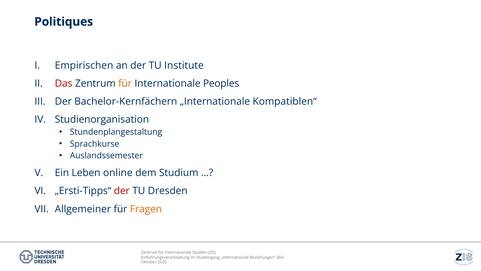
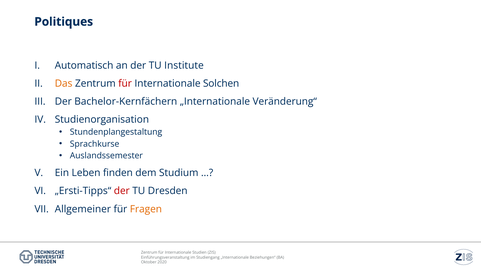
Empirischen: Empirischen -> Automatisch (84, 65)
Das colour: red -> orange (64, 83)
für colour: orange -> red (125, 83)
Peoples: Peoples -> Solchen (221, 83)
Kompatiblen“: Kompatiblen“ -> Veränderung“ (285, 101)
online: online -> finden (118, 173)
